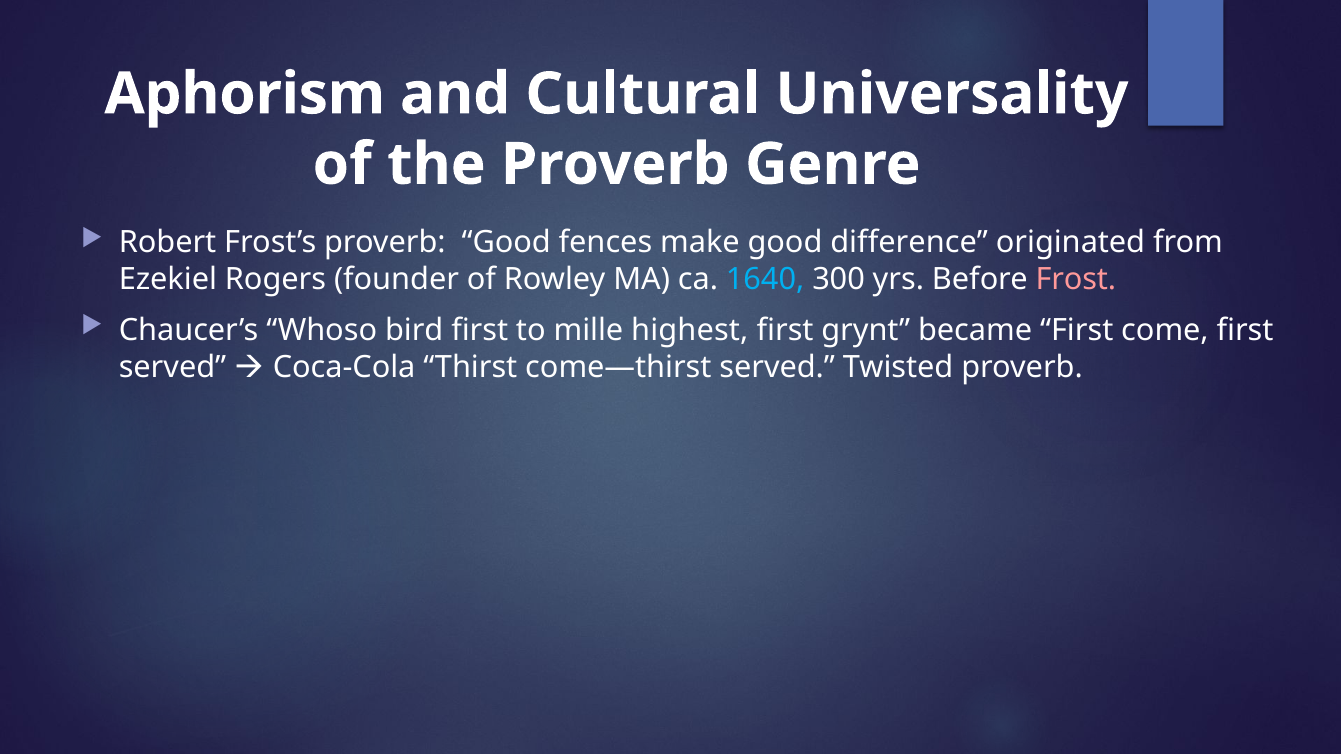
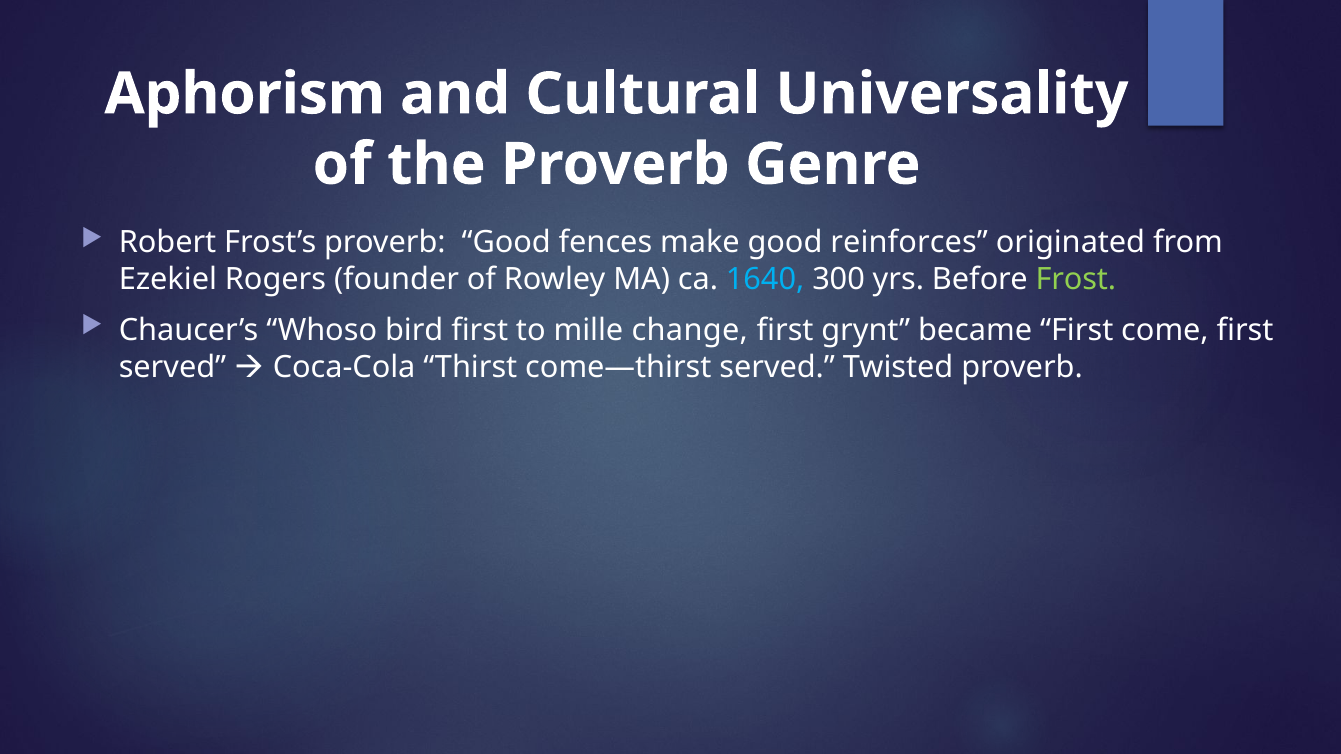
difference: difference -> reinforces (909, 243)
Frost colour: pink -> light green (1076, 279)
highest: highest -> change (690, 330)
